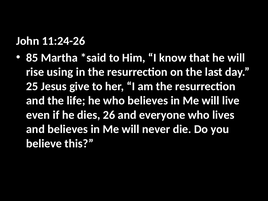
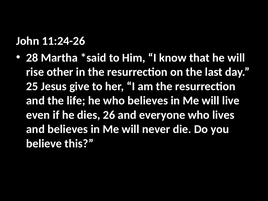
85: 85 -> 28 (32, 58)
using: using -> other (60, 72)
